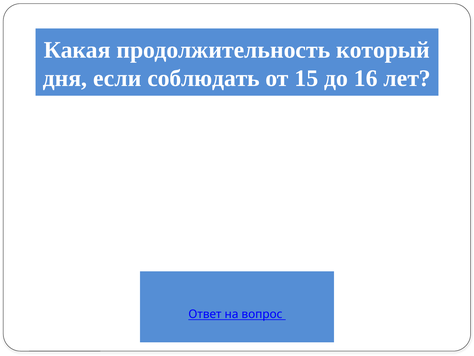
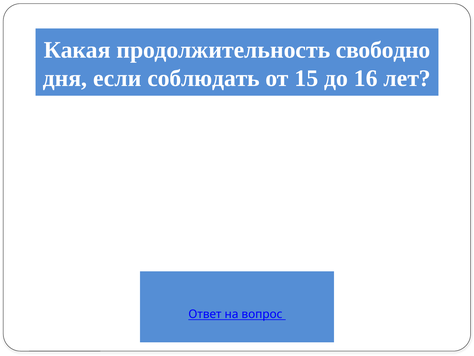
который: который -> свободно (383, 50)
